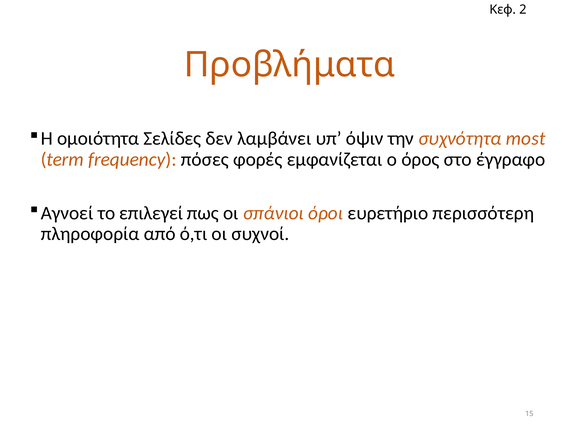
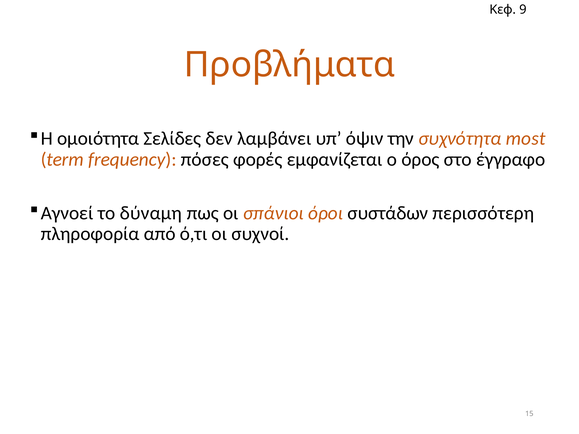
2: 2 -> 9 (523, 9)
επιλεγεί: επιλεγεί -> δύναμη (151, 213)
ευρετήριο: ευρετήριο -> συστάδων (388, 213)
